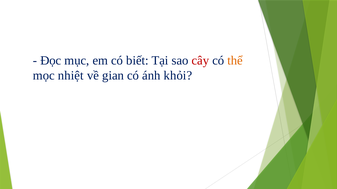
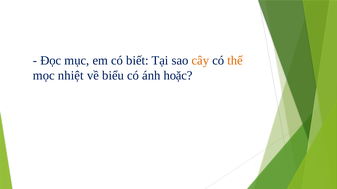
cây colour: red -> orange (200, 61)
gian: gian -> biểu (113, 76)
khỏi: khỏi -> hoặc (178, 76)
